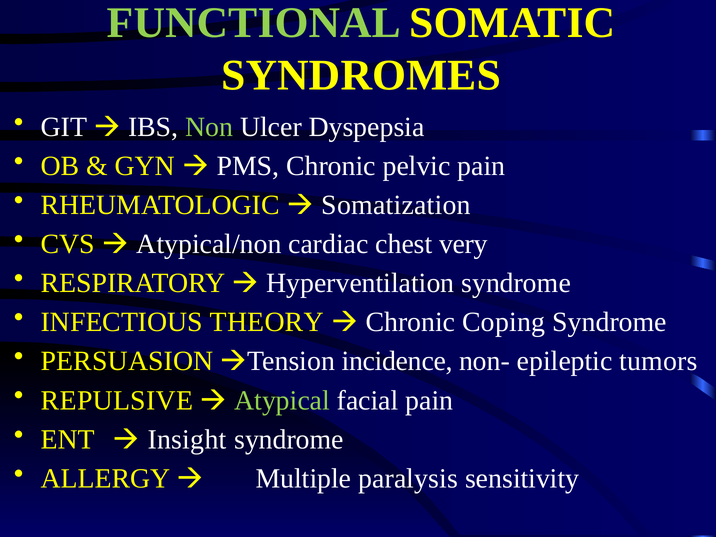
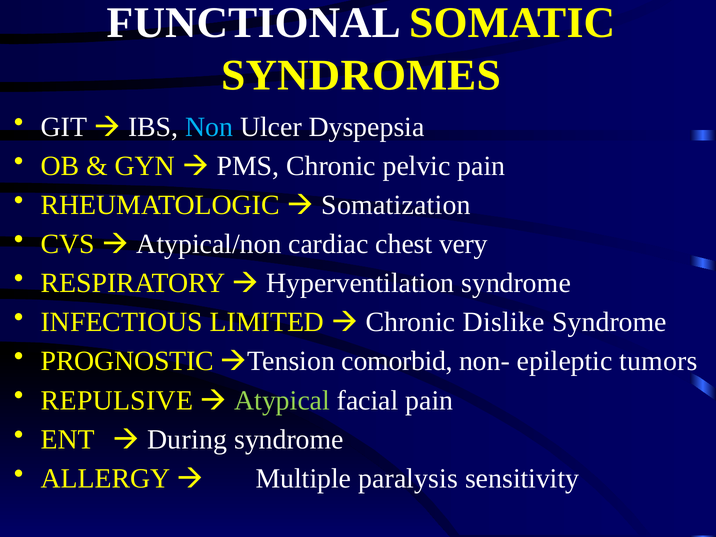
FUNCTIONAL colour: light green -> white (254, 23)
Non colour: light green -> light blue (209, 127)
THEORY: THEORY -> LIMITED (267, 322)
Coping: Coping -> Dislike (504, 322)
PERSUASION: PERSUASION -> PROGNOSTIC (127, 361)
incidence: incidence -> comorbid (397, 361)
Insight: Insight -> During (187, 439)
